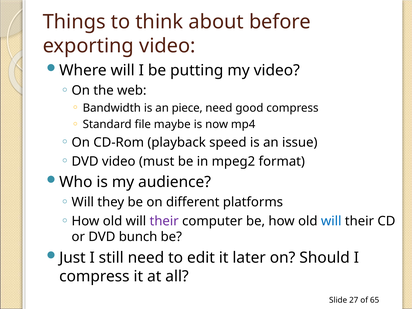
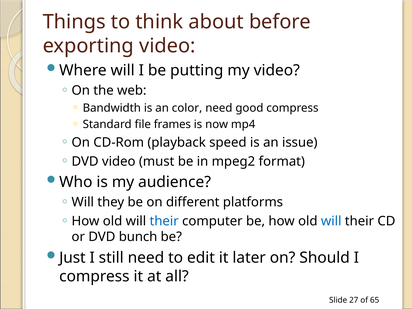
piece: piece -> color (187, 108)
maybe: maybe -> frames (172, 124)
their colour: purple -> blue (164, 221)
